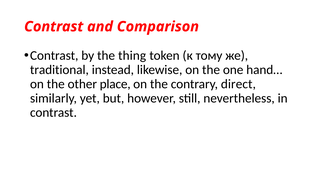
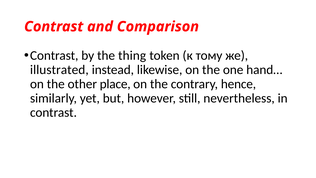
traditional: traditional -> illustrated (59, 70)
direct: direct -> hence (238, 84)
